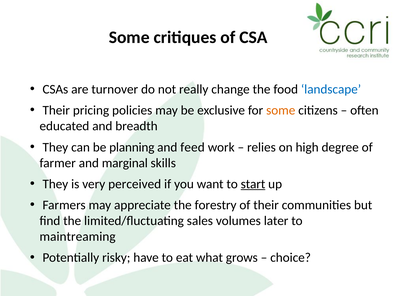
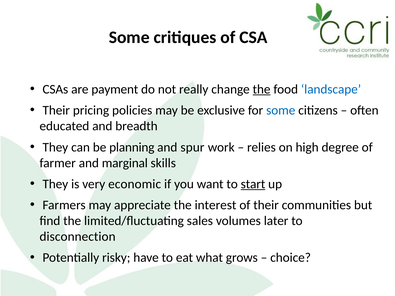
turnover: turnover -> payment (115, 89)
the underline: none -> present (262, 89)
some colour: orange -> blue (281, 110)
feed: feed -> spur (192, 147)
perceived: perceived -> economic (135, 184)
forestry: forestry -> interest (216, 205)
maintreaming: maintreaming -> disconnection (78, 237)
